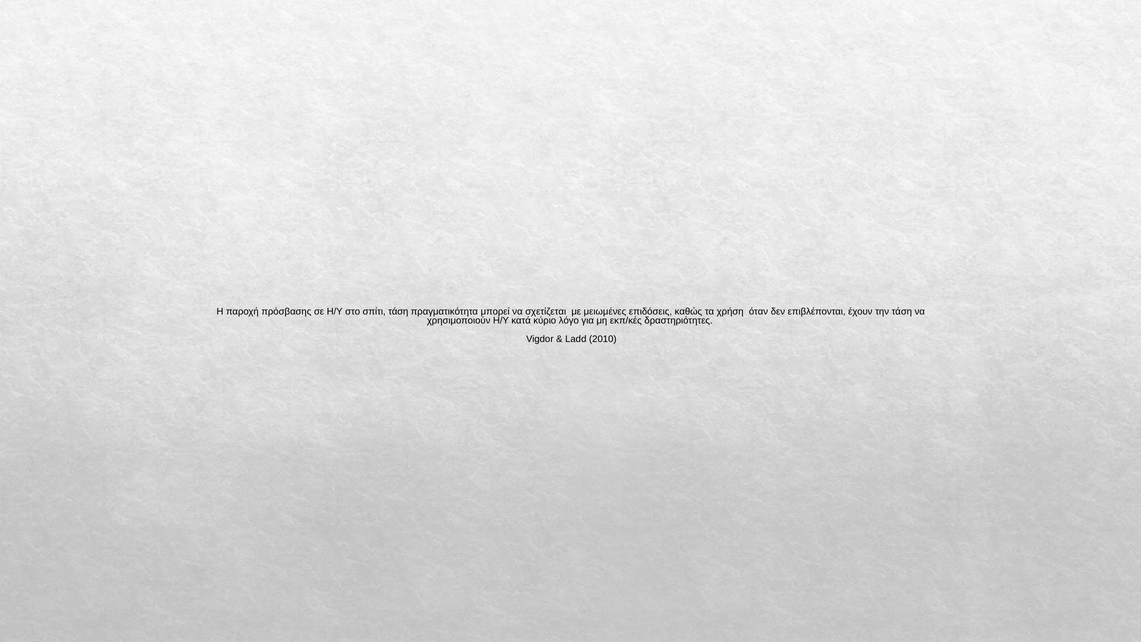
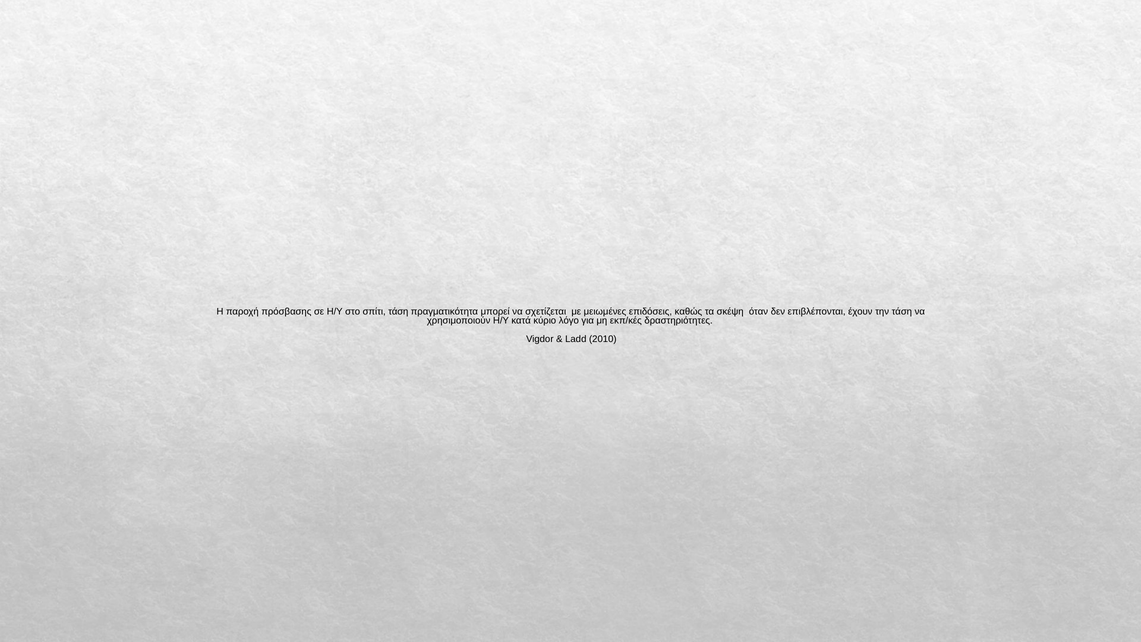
χρήση: χρήση -> σκέψη (730, 312)
